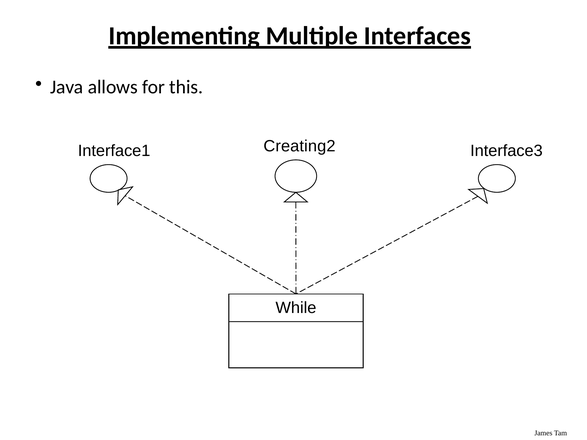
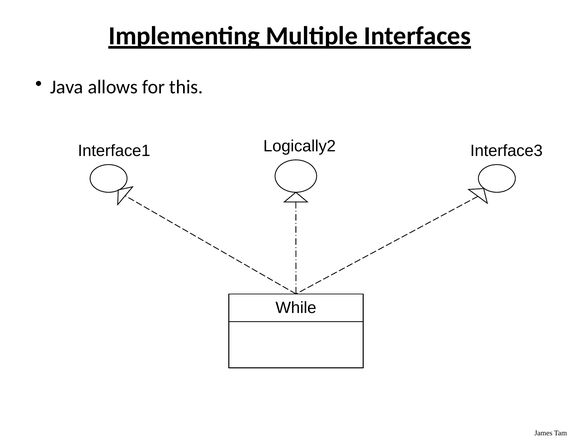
Creating2: Creating2 -> Logically2 (300, 146)
